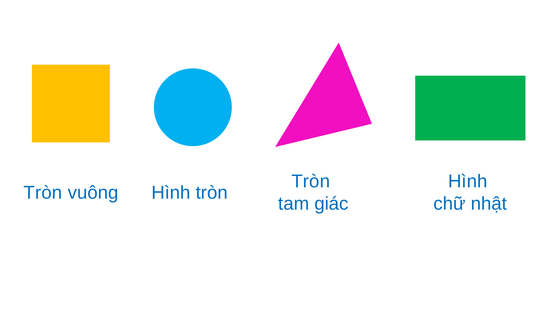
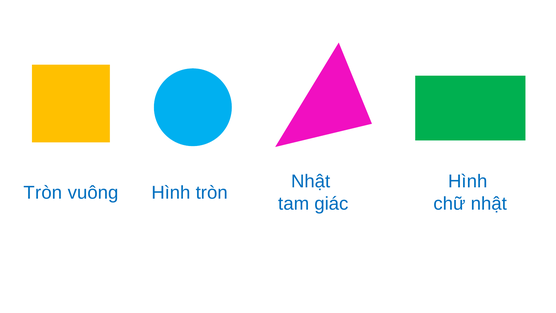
Tròn: Tròn -> Nhật (311, 182)
